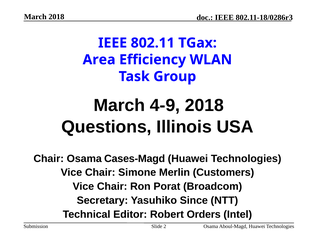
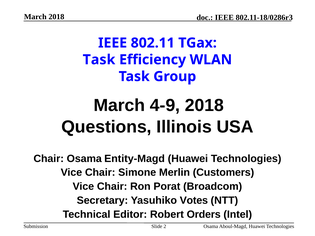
Area: Area -> Task (99, 60)
Cases-Magd: Cases-Magd -> Entity-Magd (135, 159)
Since: Since -> Votes (194, 201)
